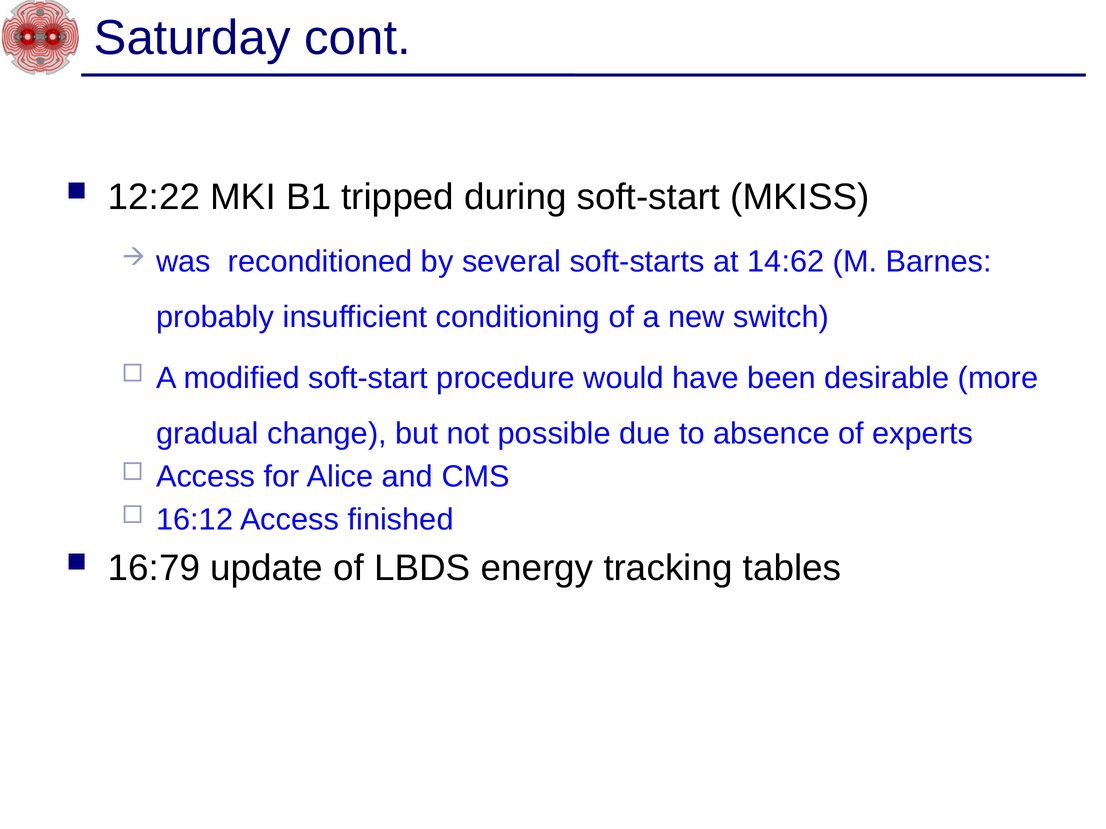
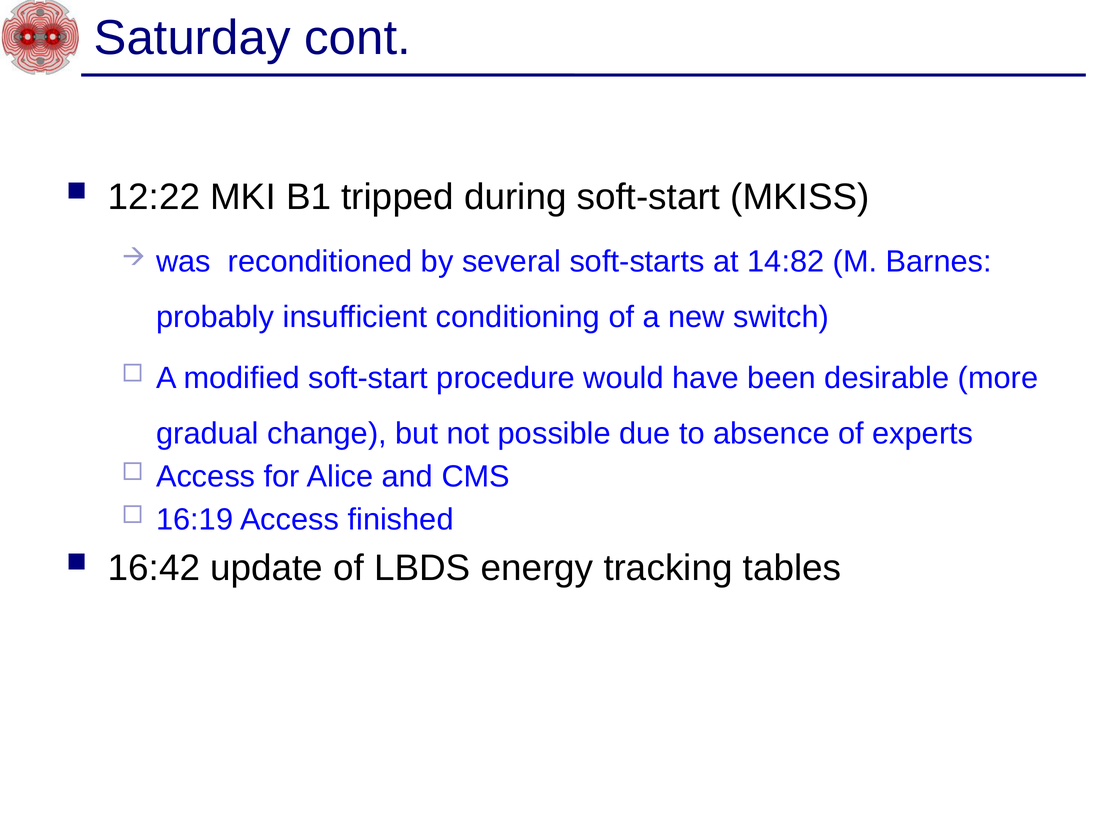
14:62: 14:62 -> 14:82 (786, 262)
16:12: 16:12 -> 16:19 (195, 520)
16:79: 16:79 -> 16:42 (154, 568)
